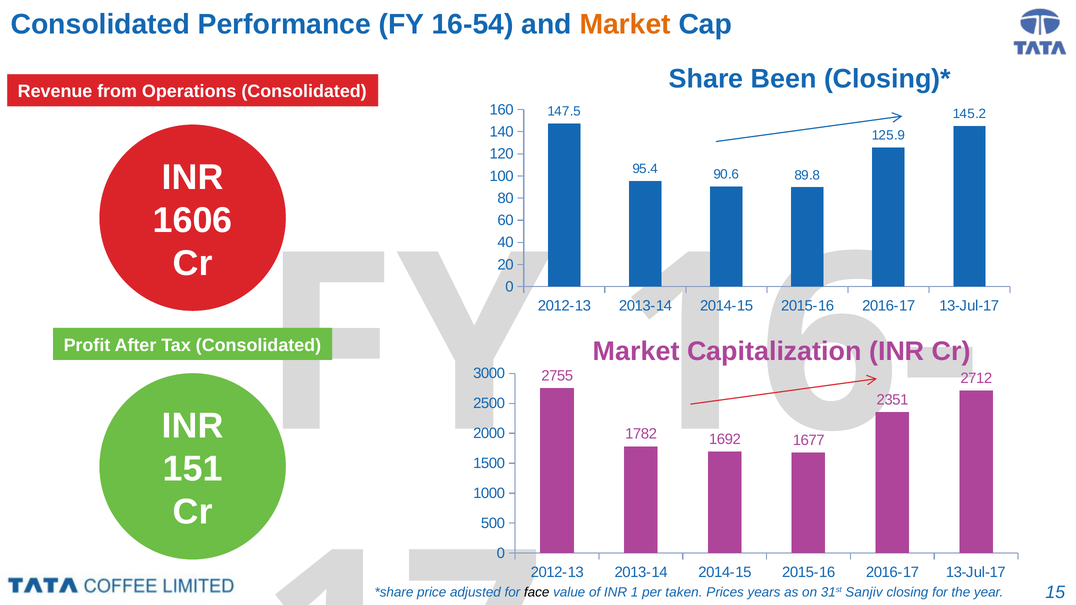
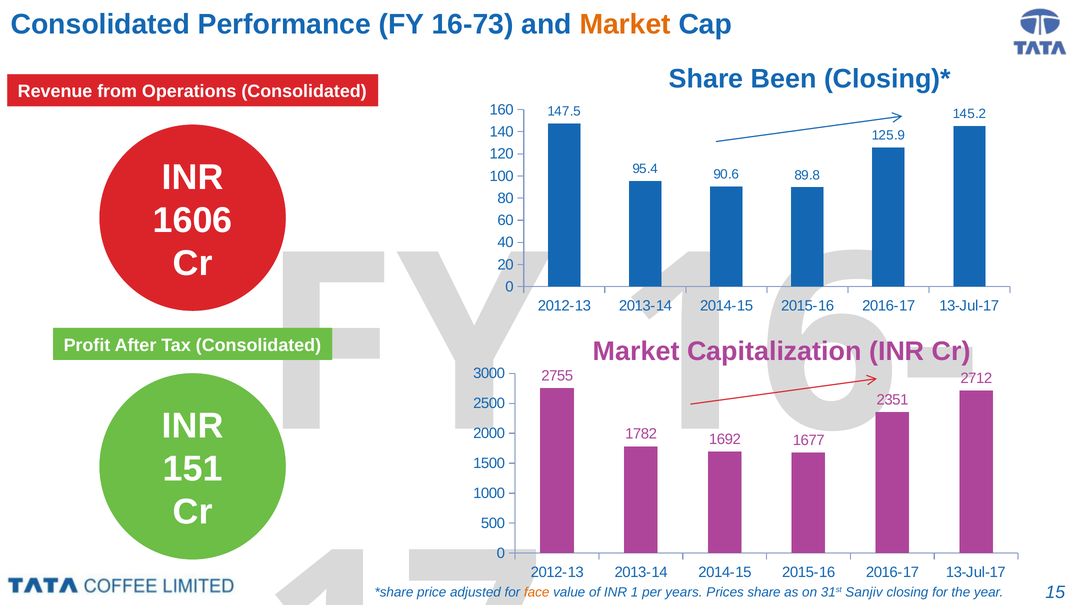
16-54: 16-54 -> 16-73 (473, 24)
face colour: black -> orange (537, 592)
taken: taken -> years (684, 592)
Prices years: years -> share (764, 592)
